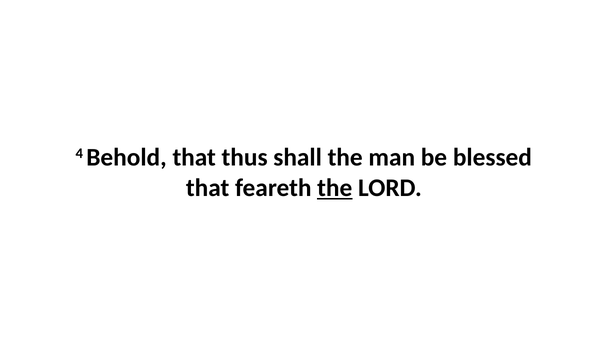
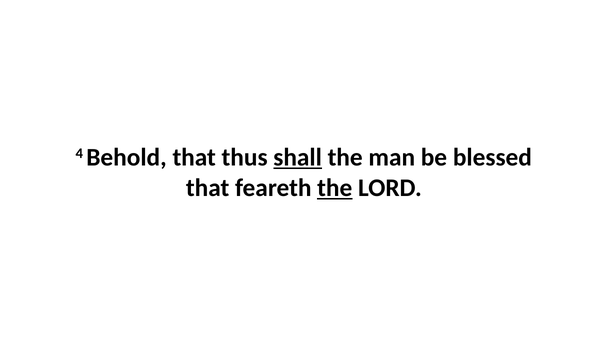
shall underline: none -> present (298, 158)
